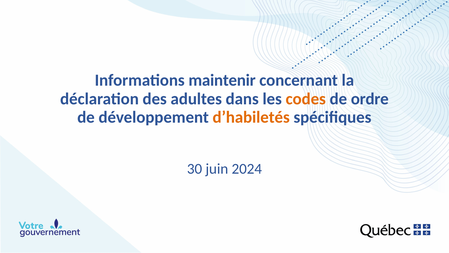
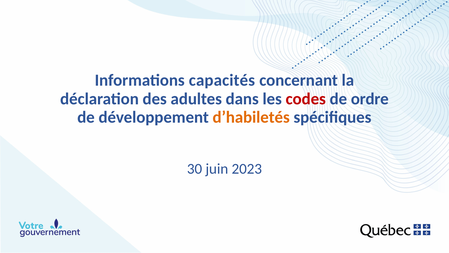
maintenir: maintenir -> capacités (222, 80)
codes colour: orange -> red (306, 99)
2024: 2024 -> 2023 (247, 169)
